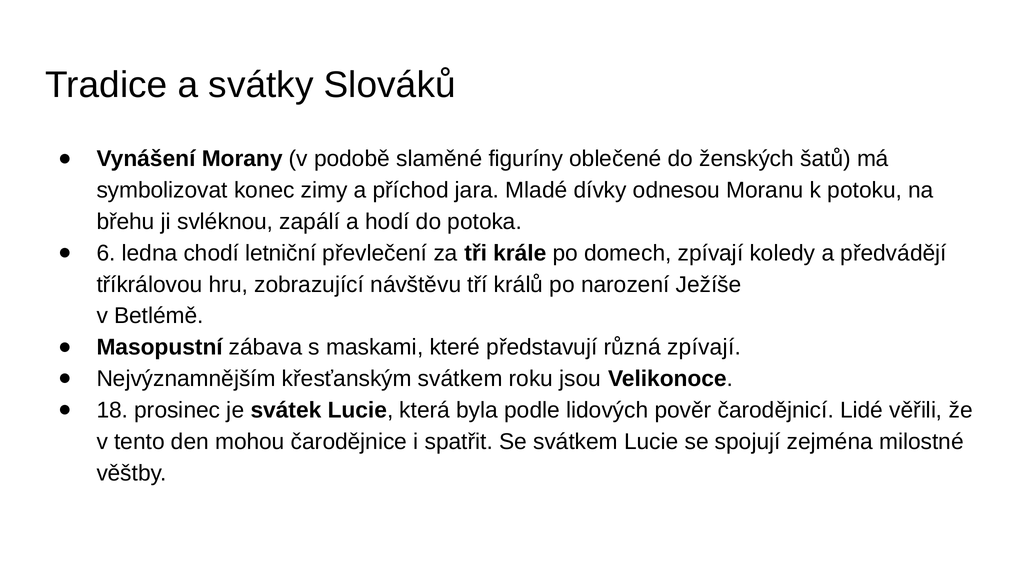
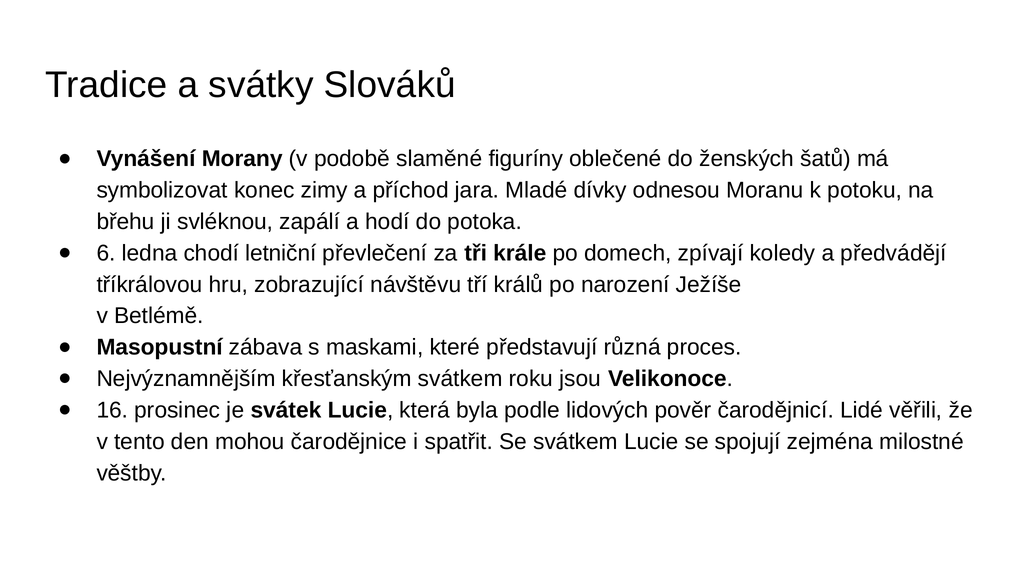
různá zpívají: zpívají -> proces (704, 347)
18: 18 -> 16 (112, 410)
